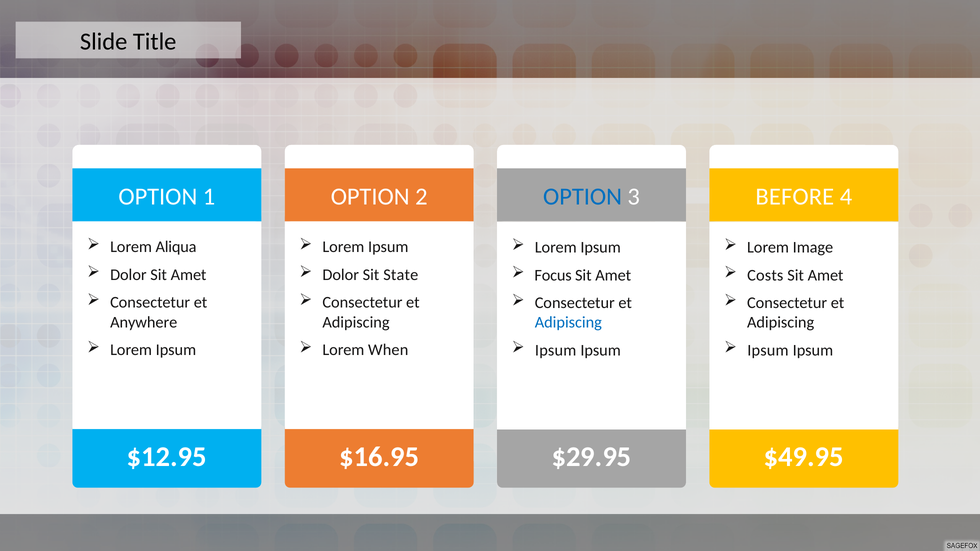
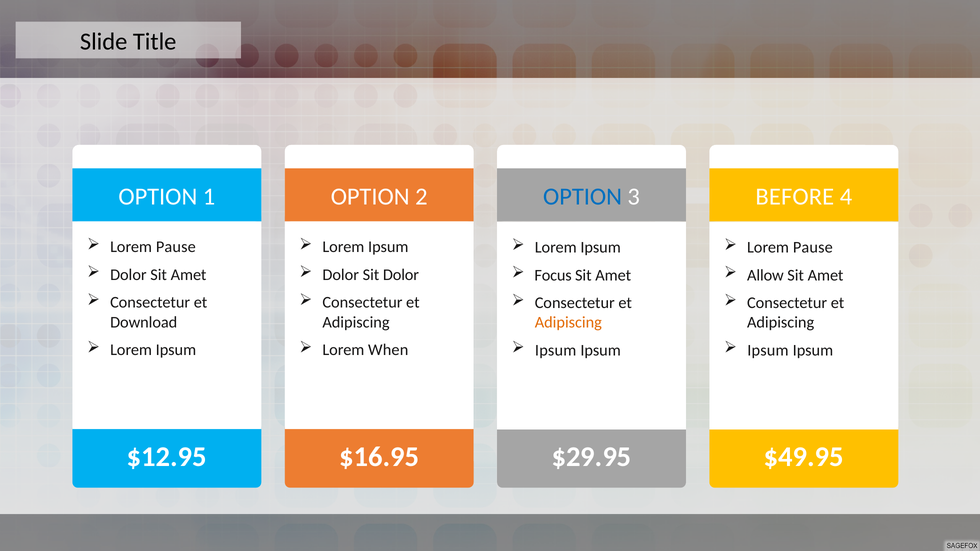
Aliqua: Aliqua -> Pause (176, 247)
Image: Image -> Pause (813, 248)
Sit State: State -> Dolor (401, 275)
Costs: Costs -> Allow (765, 275)
Anywhere: Anywhere -> Download (144, 322)
Adipiscing colour: blue -> orange (568, 323)
